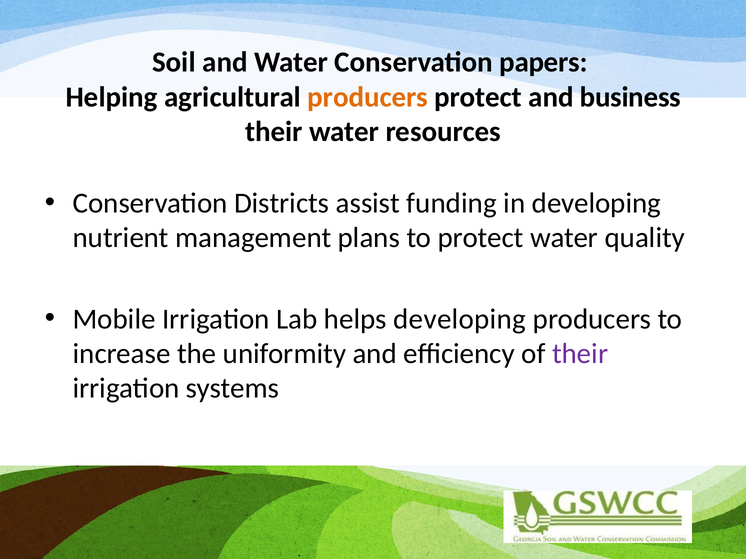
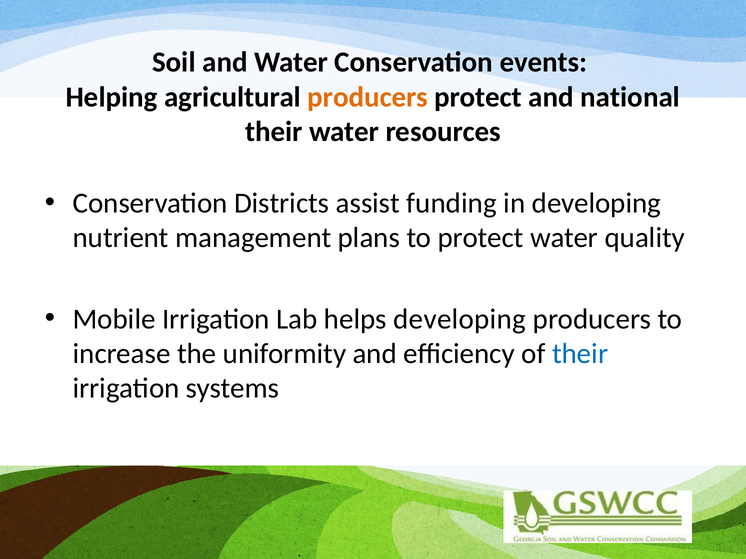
papers: papers -> events (543, 62)
business: business -> national (630, 97)
their colour: purple -> blue (580, 354)
